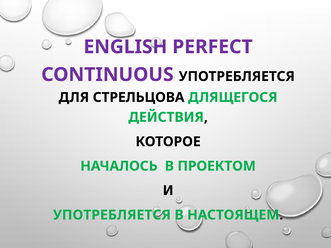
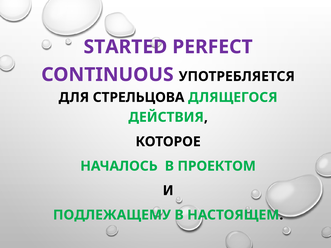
ENGLISH: ENGLISH -> STARTED (125, 47)
УПОТРЕБЛЯЕТСЯ: УПОТРЕБЛЯЕТСЯ -> ПОДЛЕЖАЩЕМУ (112, 215)
